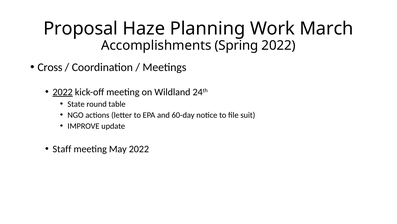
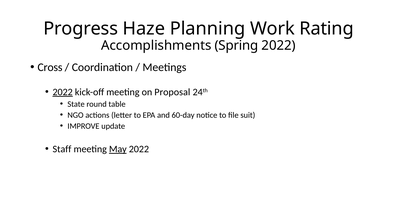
Proposal: Proposal -> Progress (81, 28)
March: March -> Rating (327, 28)
Wildland: Wildland -> Proposal (172, 92)
May underline: none -> present (118, 149)
